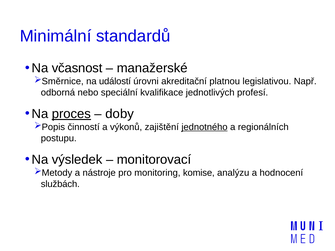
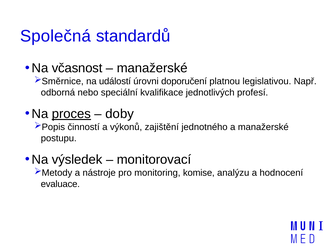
Minimální: Minimální -> Společná (56, 36)
akreditační: akreditační -> doporučení (184, 81)
jednotného underline: present -> none (204, 127)
a regionálních: regionálních -> manažerské (263, 127)
službách: službách -> evaluace (60, 184)
